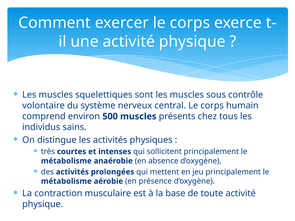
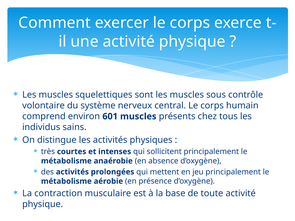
500: 500 -> 601 (110, 117)
